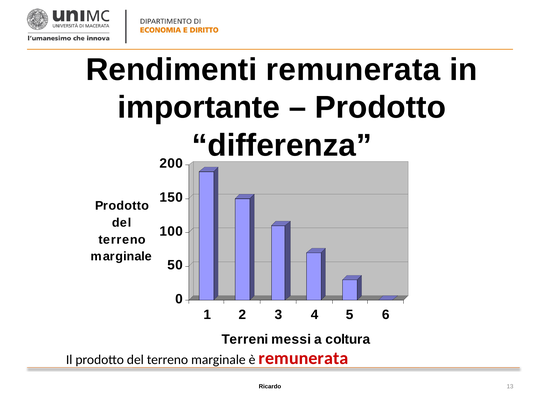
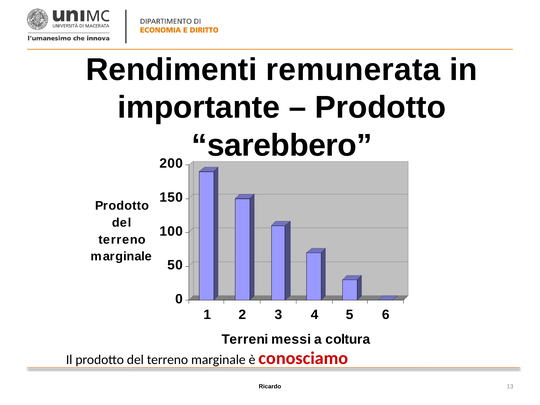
differenza: differenza -> sarebbero (282, 145)
è remunerata: remunerata -> conosciamo (303, 358)
